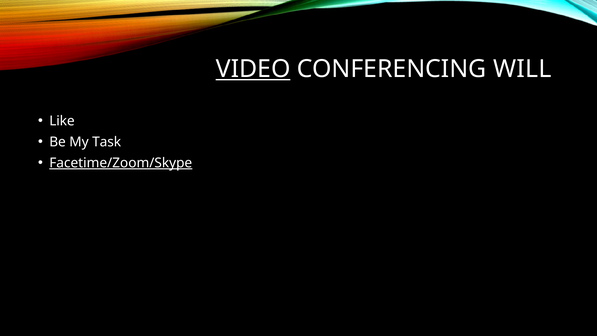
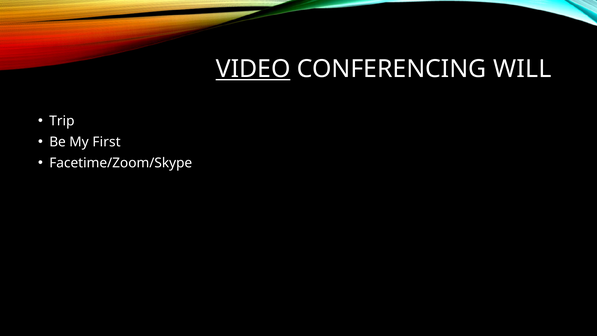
Like: Like -> Trip (62, 121)
Task: Task -> First (107, 142)
Facetime/Zoom/Skype underline: present -> none (121, 163)
